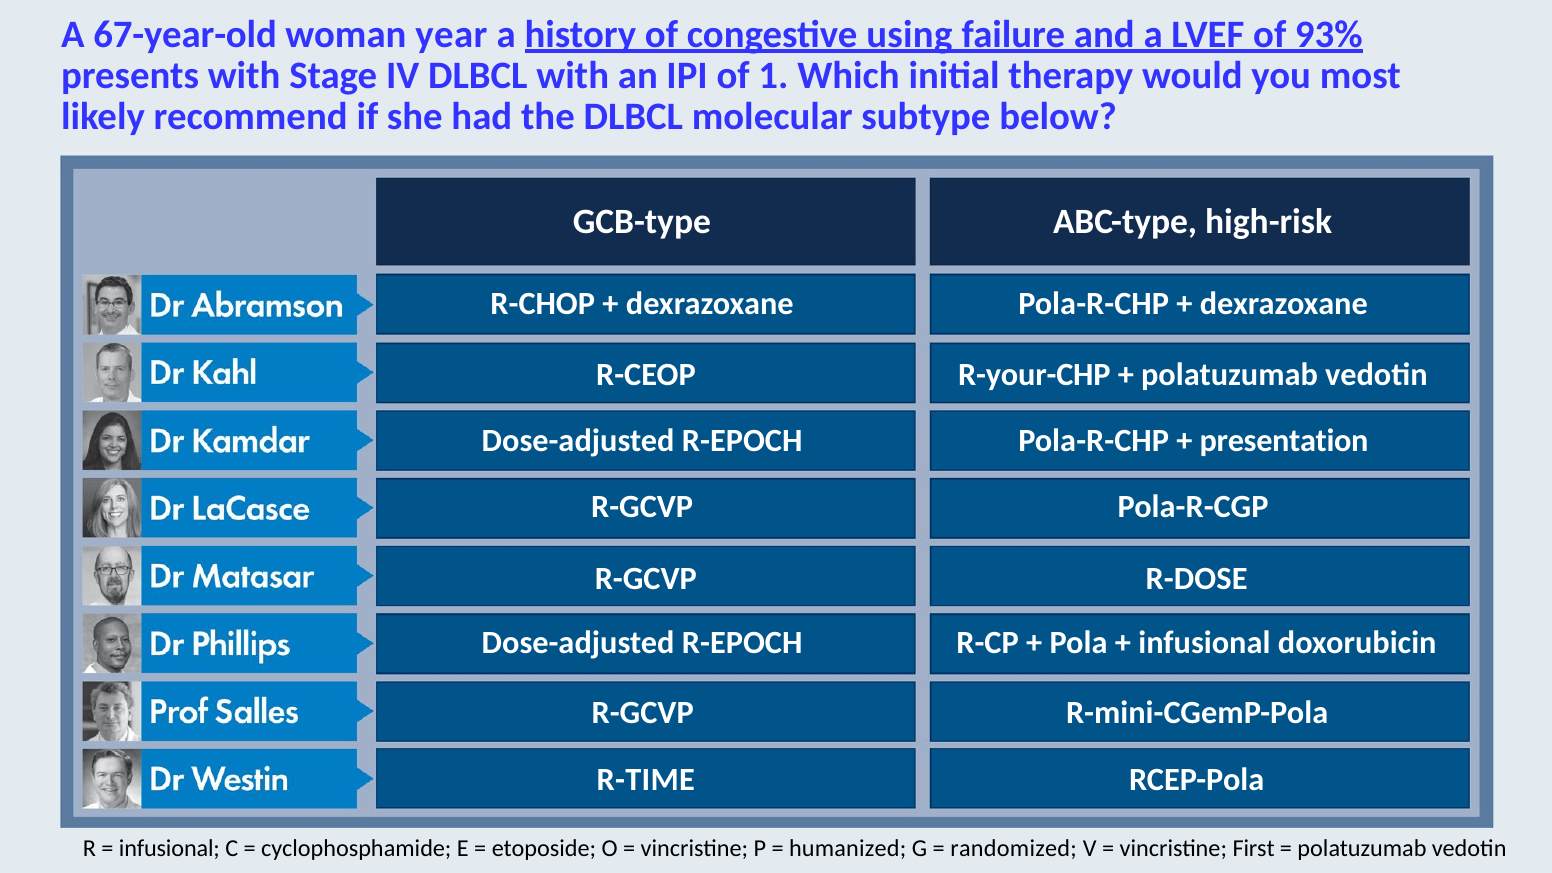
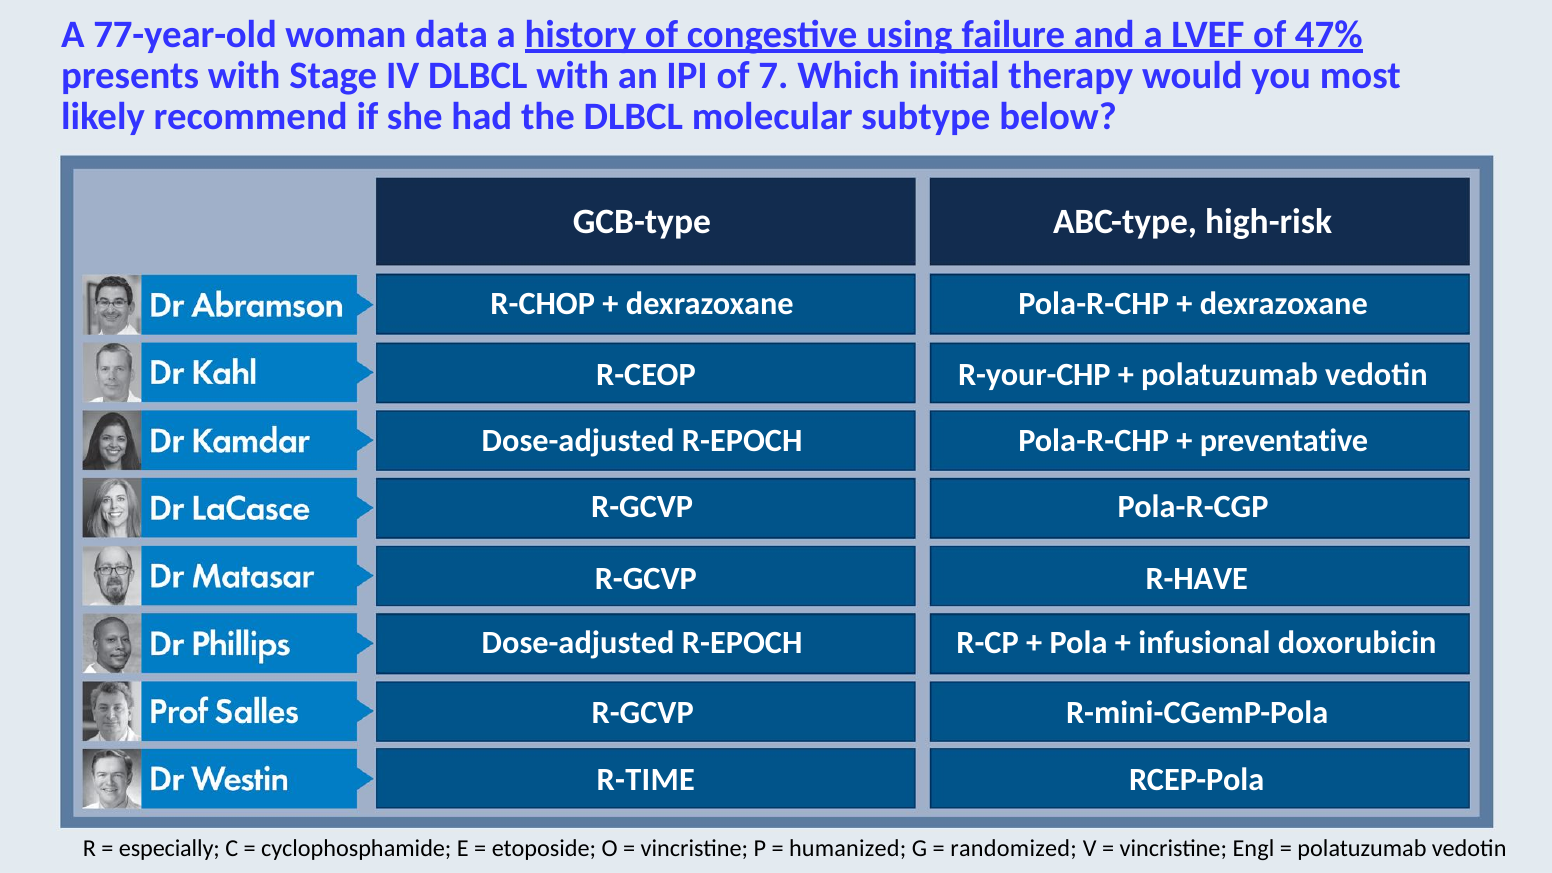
67-year-old: 67-year-old -> 77-year-old (185, 35)
year: year -> data (452, 35)
93%: 93% -> 47% (1329, 35)
1: 1 -> 7 (773, 76)
presentation: presentation -> preventative (1284, 440)
R-DOSE: R-DOSE -> R-HAVE (1197, 579)
infusional: infusional -> especially (169, 848)
First: First -> Engl (1253, 848)
